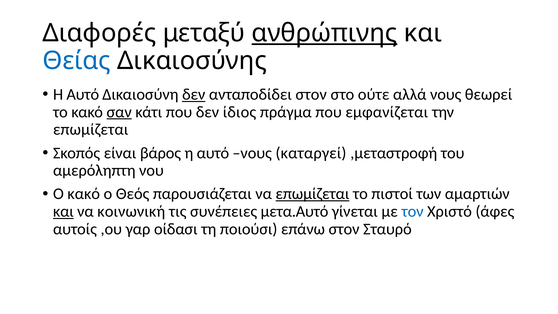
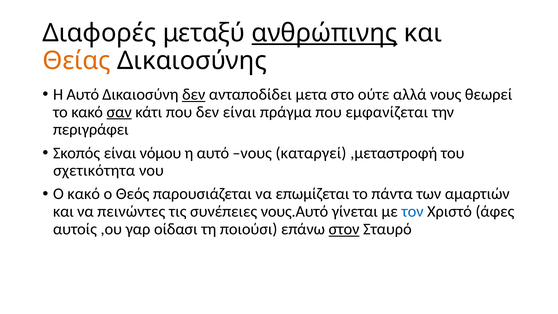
Θείας colour: blue -> orange (77, 61)
ανταποδίδει στον: στον -> μετα (311, 94)
δεν ίδιος: ίδιος -> είναι (239, 112)
επωμίζεται: επωμίζεται -> περιγράφει (91, 130)
βάρος: βάρος -> νόμου (160, 153)
αμερόληπτη: αμερόληπτη -> σχετικότητα (94, 170)
επωμίζεται underline: present -> none (312, 194)
πιστοί: πιστοί -> πάντα (392, 194)
και underline: present -> none (63, 211)
κοινωνική: κοινωνική -> πεινώντες (131, 211)
μετα.Αυτό: μετα.Αυτό -> νους.Αυτό (294, 211)
στον underline: none -> present (344, 229)
